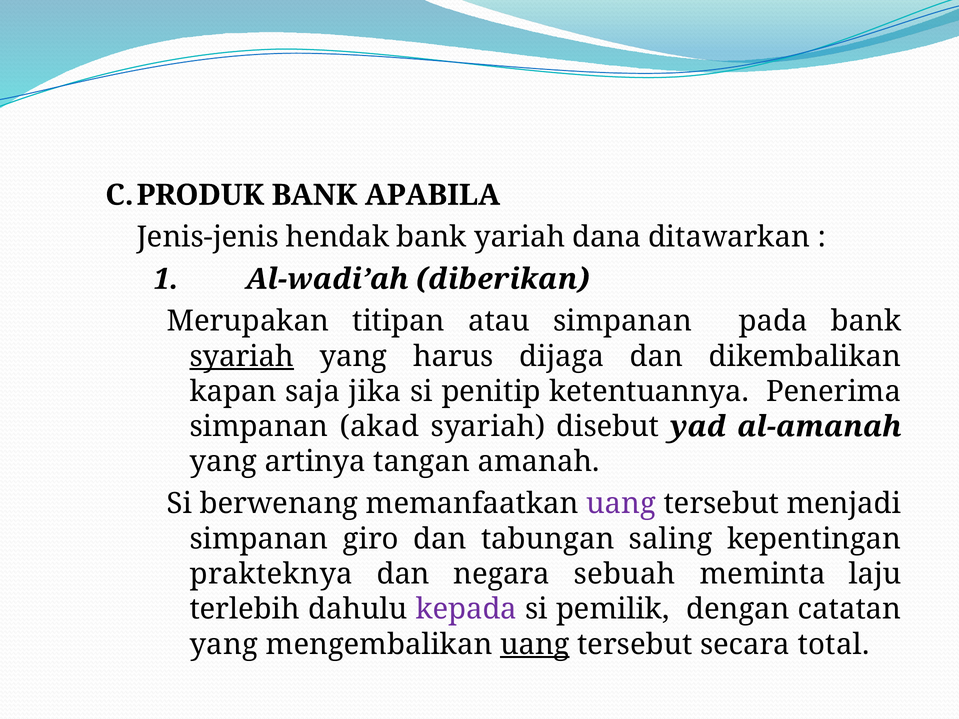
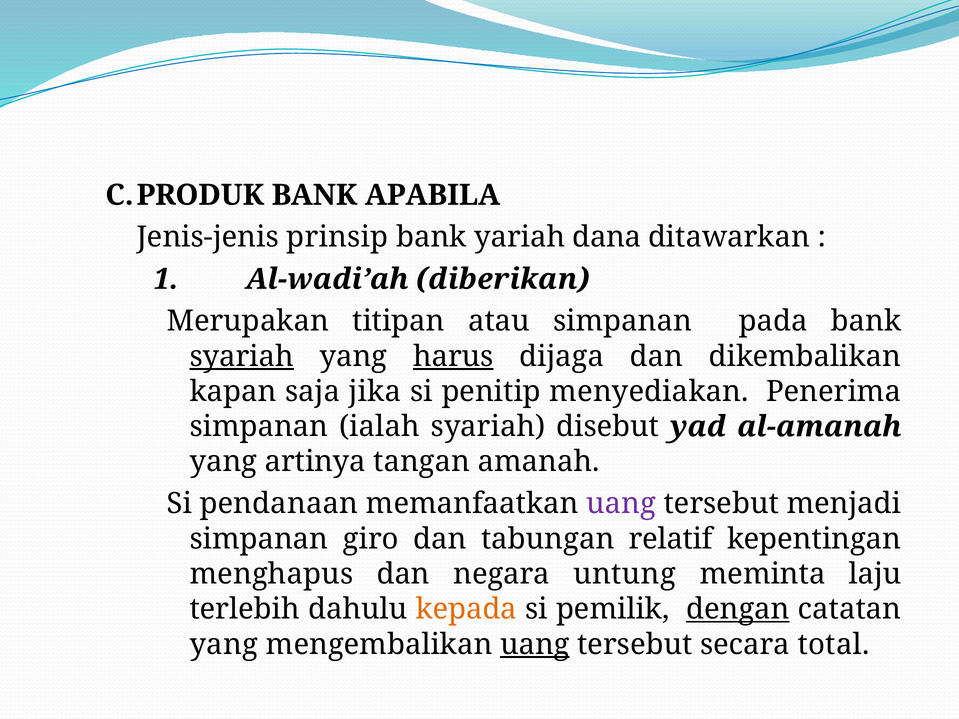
hendak: hendak -> prinsip (337, 237)
harus underline: none -> present (453, 356)
ketentuannya: ketentuannya -> menyediakan (649, 392)
akad: akad -> ialah (380, 427)
berwenang: berwenang -> pendanaan (279, 504)
saling: saling -> relatif (671, 539)
prakteknya: prakteknya -> menghapus (271, 574)
sebuah: sebuah -> untung (625, 574)
kepada colour: purple -> orange (466, 609)
dengan underline: none -> present (738, 609)
